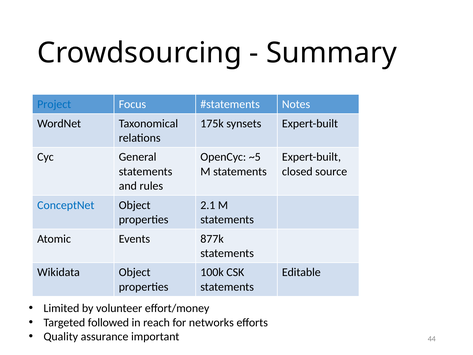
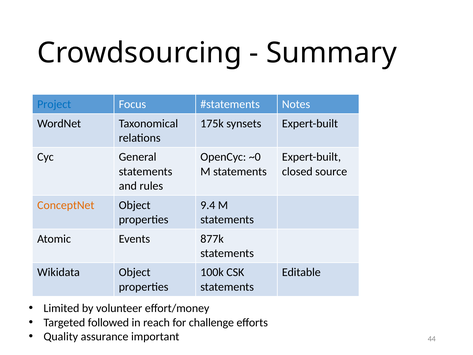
~5: ~5 -> ~0 (255, 157)
ConceptNet colour: blue -> orange (66, 205)
2.1: 2.1 -> 9.4 (208, 205)
networks: networks -> challenge (211, 322)
